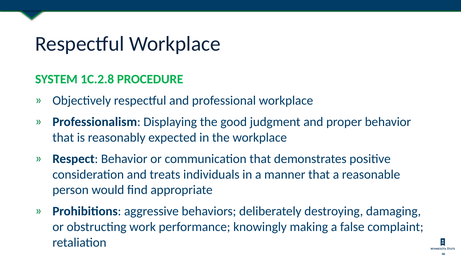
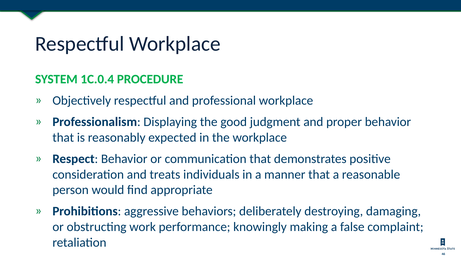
1C.2.8: 1C.2.8 -> 1C.0.4 (97, 79)
